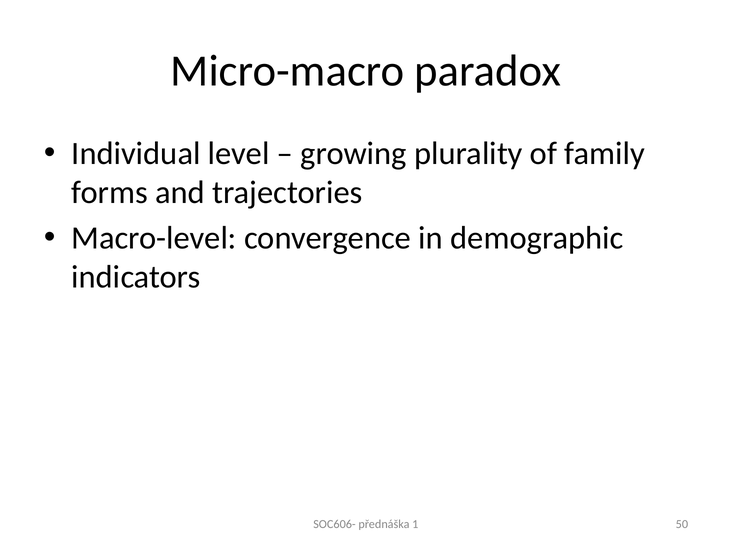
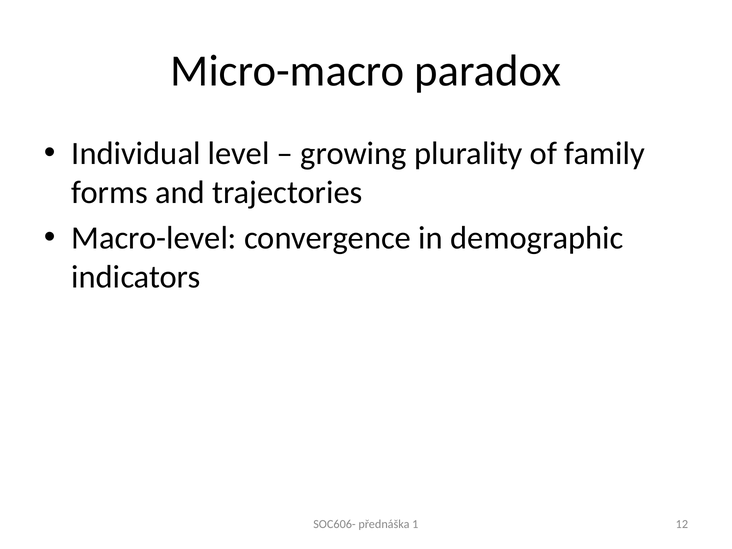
50: 50 -> 12 (682, 524)
